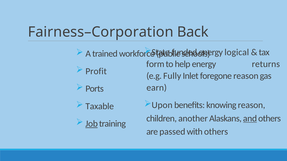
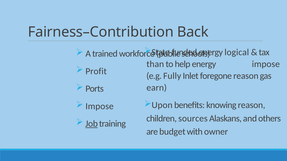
Fairness–Corporation: Fairness–Corporation -> Fairness–Contribution (101, 32)
form: form -> than (155, 64)
energy returns: returns -> impose (266, 64)
Taxable: Taxable -> Impose (100, 106)
another: another -> sources (193, 119)
and underline: present -> none (250, 119)
passed: passed -> budget (172, 132)
with others: others -> owner (216, 132)
